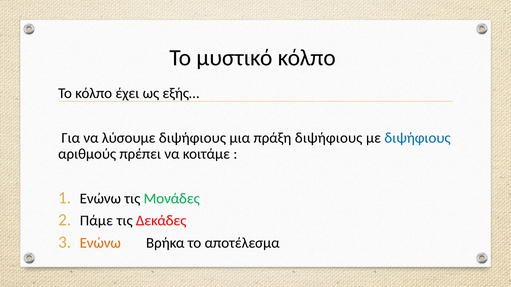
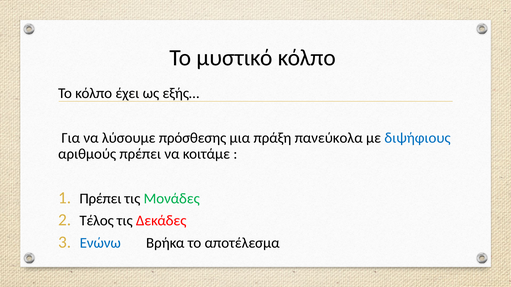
λύσουμε διψήφιους: διψήφιους -> πρόσθεσης (193, 138)
πράξη διψήφιους: διψήφιους -> πανεύκολα (329, 138)
Ενώνω: Ενώνω -> Πρέπει (100, 199)
Πάμε: Πάμε -> Τέλος (97, 221)
Ενώνω colour: orange -> blue (100, 243)
